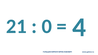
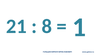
0: 0 -> 8 (47, 26)
4: 4 -> 1 (79, 27)
